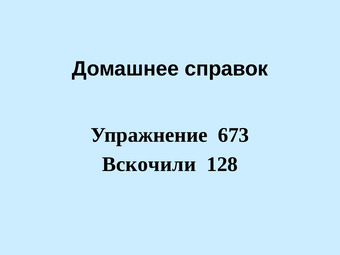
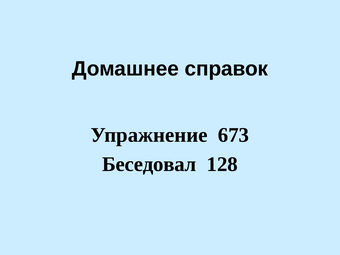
Вскочили: Вскочили -> Беседовал (149, 164)
